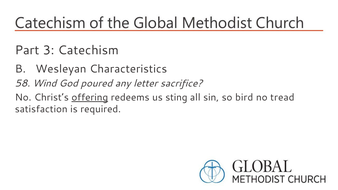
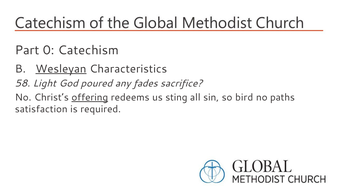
3: 3 -> 0 (49, 50)
Wesleyan underline: none -> present (61, 69)
Wind: Wind -> Light (44, 84)
letter: letter -> fades (146, 84)
tread: tread -> paths (282, 97)
